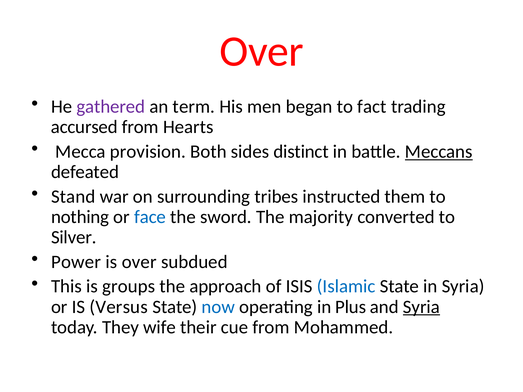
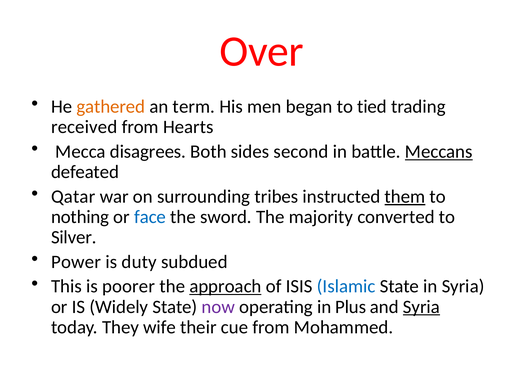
gathered colour: purple -> orange (111, 107)
fact: fact -> tied (372, 107)
accursed: accursed -> received (84, 127)
provision: provision -> disagrees (148, 152)
distinct: distinct -> second (301, 152)
Stand: Stand -> Qatar (73, 197)
them underline: none -> present (405, 197)
is over: over -> duty (139, 262)
groups: groups -> poorer (129, 287)
approach underline: none -> present (225, 287)
Versus: Versus -> Widely (119, 307)
now colour: blue -> purple (218, 307)
